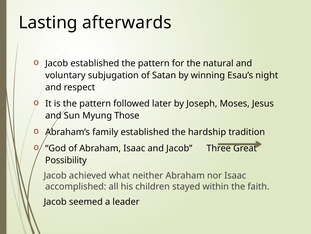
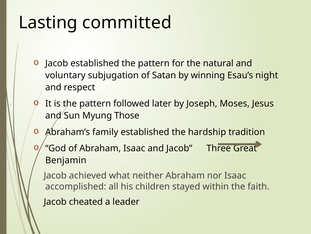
afterwards: afterwards -> committed (127, 22)
Possibility: Possibility -> Benjamin (66, 160)
seemed: seemed -> cheated (86, 201)
